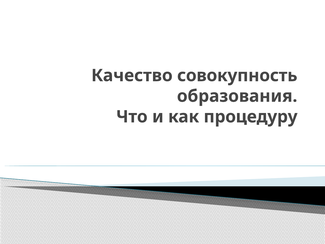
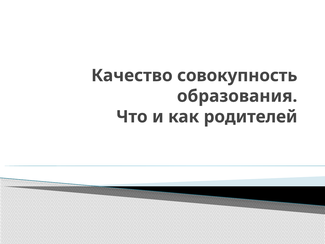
процедуру: процедуру -> родителей (251, 117)
